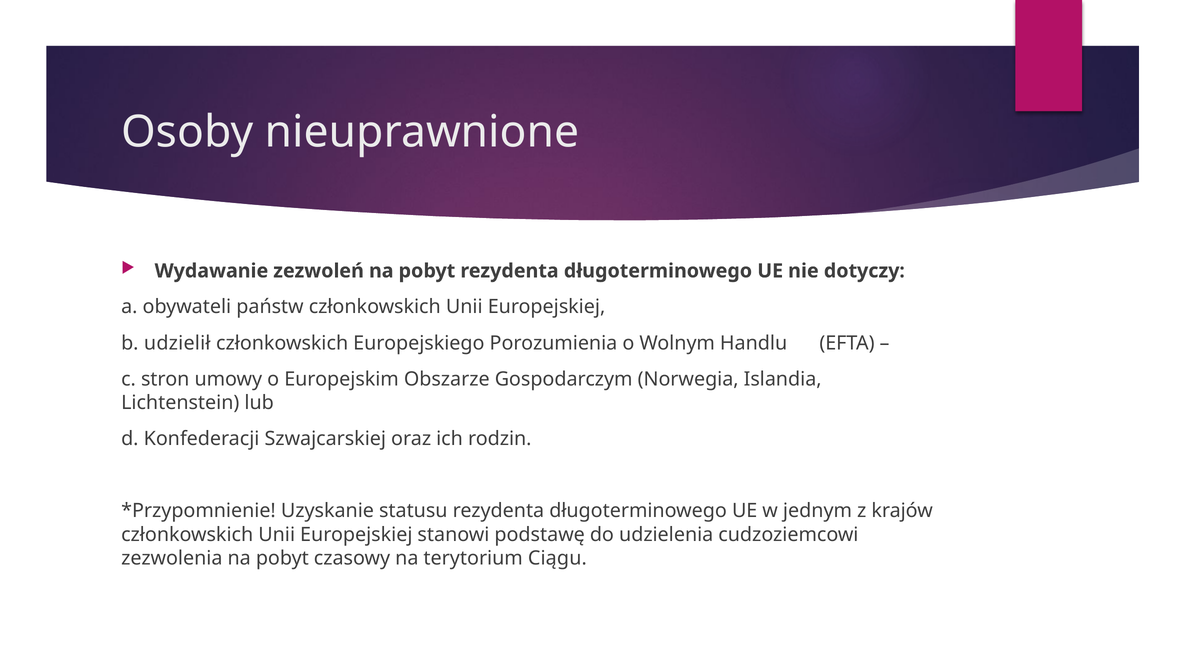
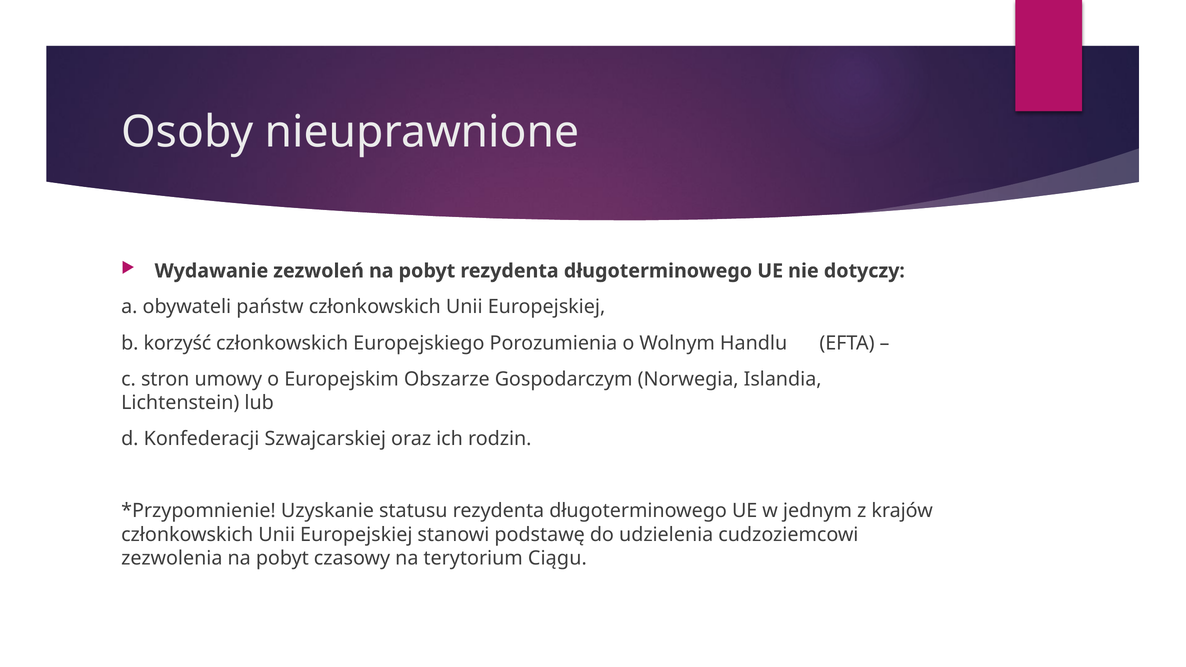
udzielił: udzielił -> korzyść (177, 343)
